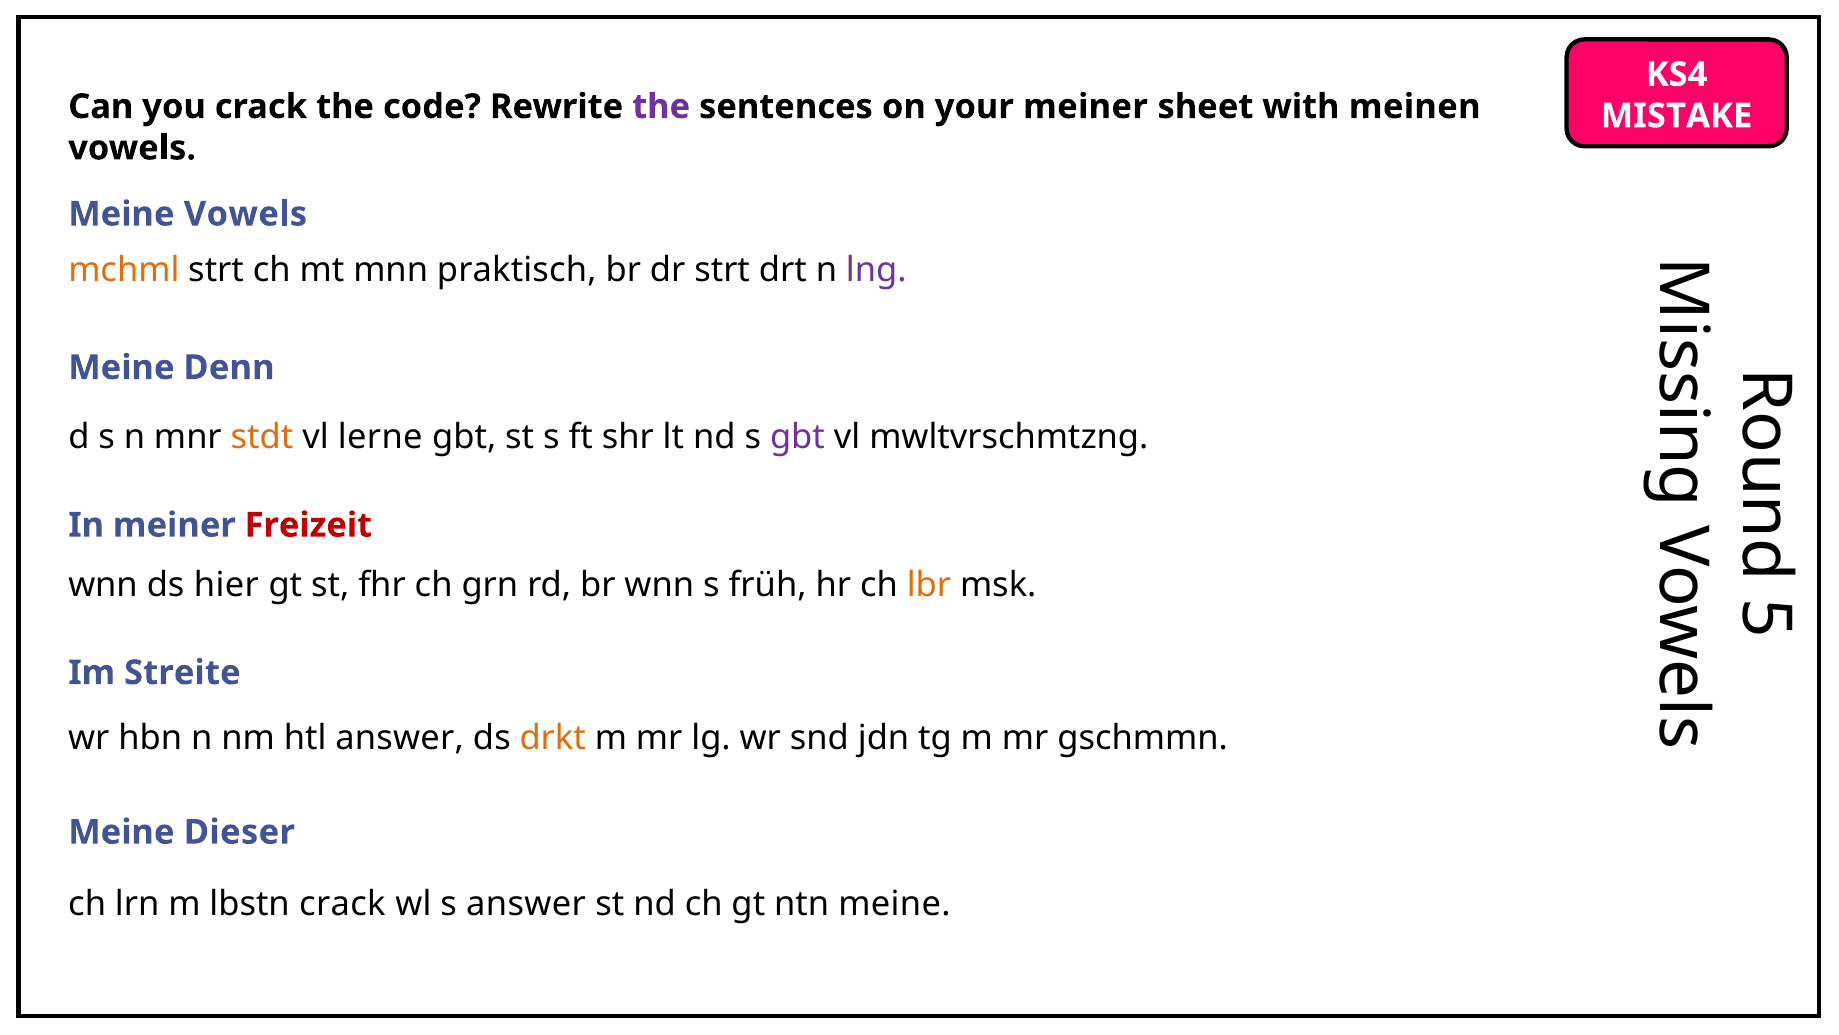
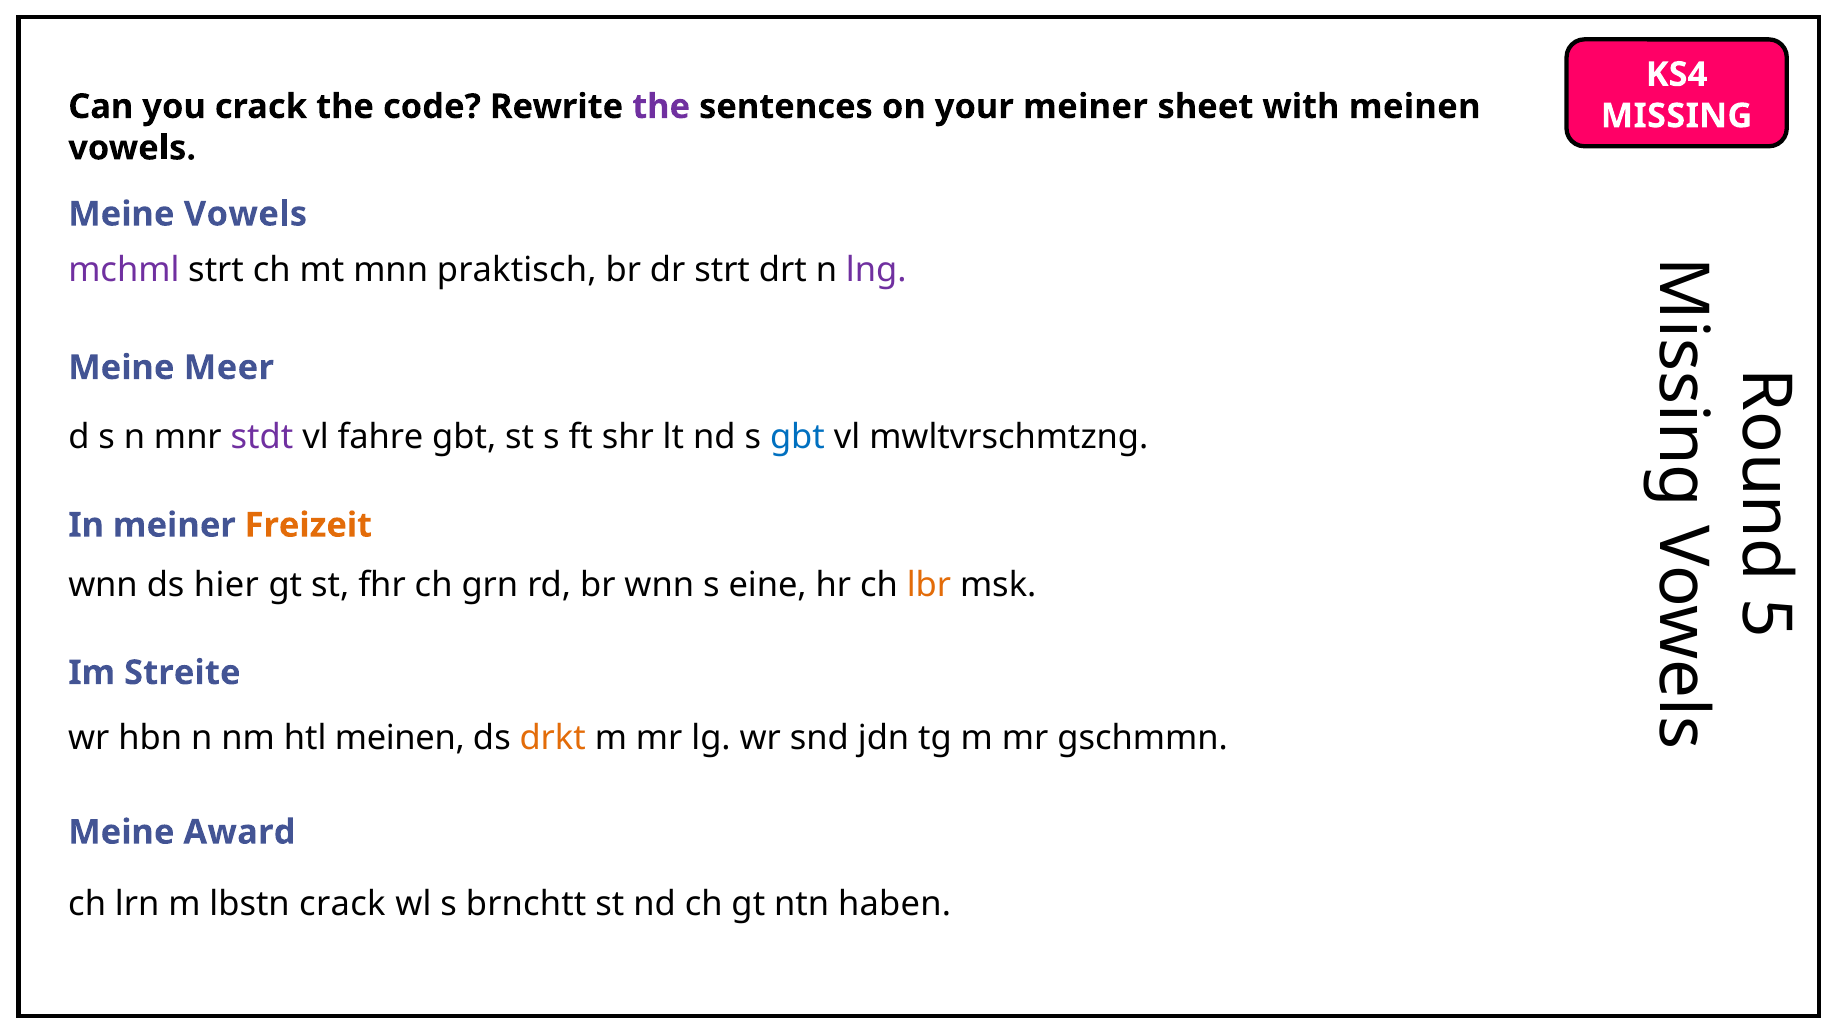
MISTAKE: MISTAKE -> MISSING (1677, 116)
mchml colour: orange -> purple (124, 270)
Denn: Denn -> Meer (229, 367)
stdt colour: orange -> purple (262, 437)
lerne: lerne -> fahre (381, 437)
gbt colour: purple -> blue (797, 437)
Freizeit colour: red -> orange (308, 525)
früh: früh -> eine (768, 585)
htl answer: answer -> meinen (400, 738)
Dieser: Dieser -> Award (239, 832)
s answer: answer -> brnchtt (526, 904)
ntn meine: meine -> haben (895, 904)
